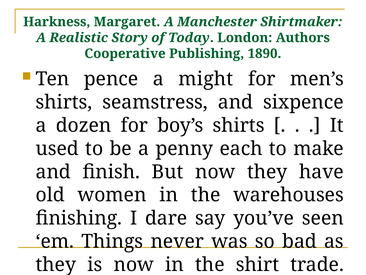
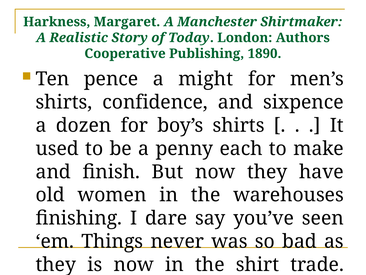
seamstress: seamstress -> confidence (155, 102)
